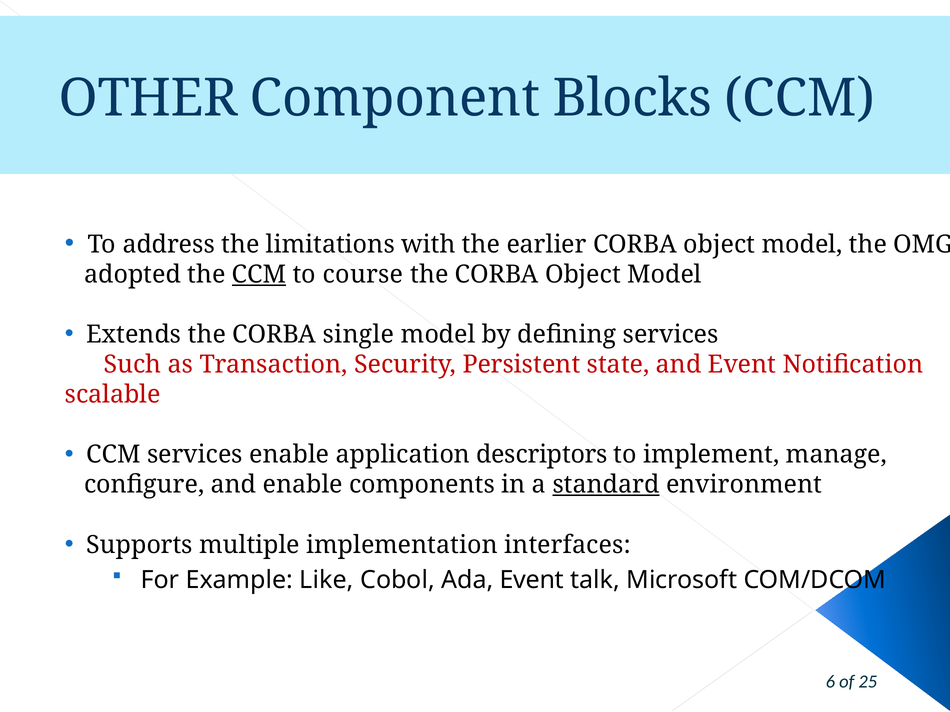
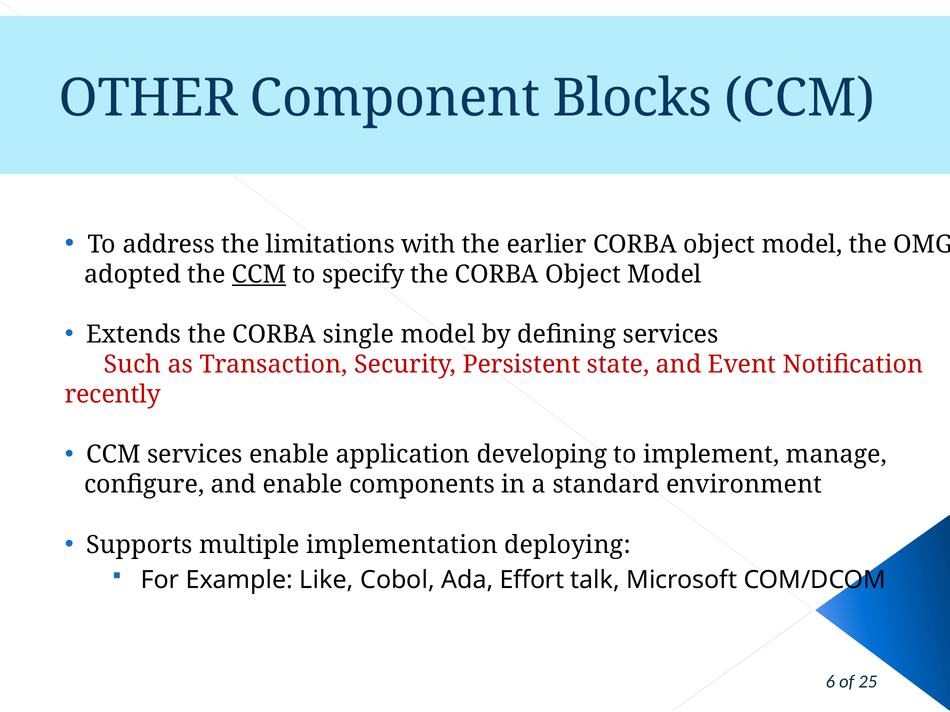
course: course -> specify (363, 275)
scalable: scalable -> recently (113, 395)
descriptors: descriptors -> developing (542, 455)
standard underline: present -> none (606, 485)
interfaces: interfaces -> deploying (567, 545)
Ada Event: Event -> Effort (532, 580)
